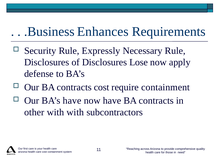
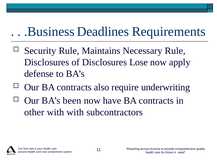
Enhances: Enhances -> Deadlines (103, 32)
Expressly: Expressly -> Maintains (101, 51)
contracts cost: cost -> also (102, 88)
require containment: containment -> underwriting (166, 88)
BA’s have: have -> been (72, 101)
